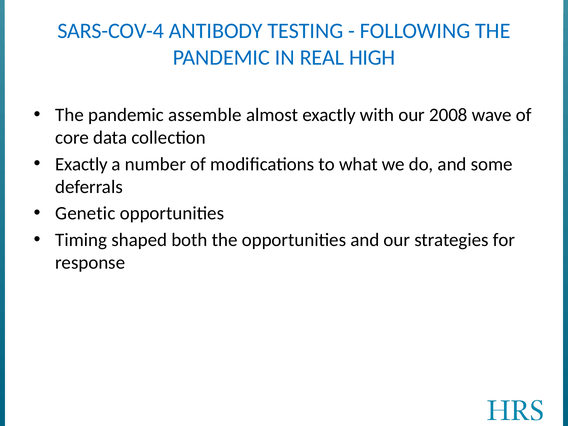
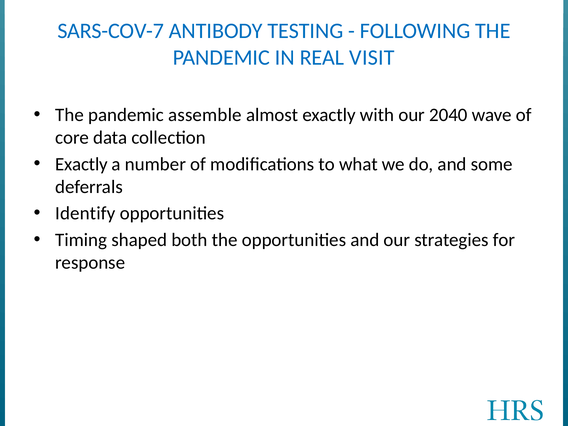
SARS-COV-4: SARS-COV-4 -> SARS-COV-7 (111, 31)
HIGH: HIGH -> VISIT (372, 57)
2008: 2008 -> 2040 (448, 115)
Genetic: Genetic -> Identify (85, 213)
